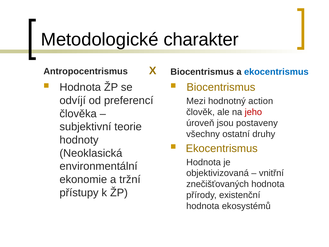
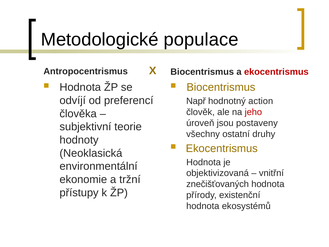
charakter: charakter -> populace (201, 40)
ekocentrismus colour: blue -> red (276, 72)
Mezi: Mezi -> Např (196, 101)
